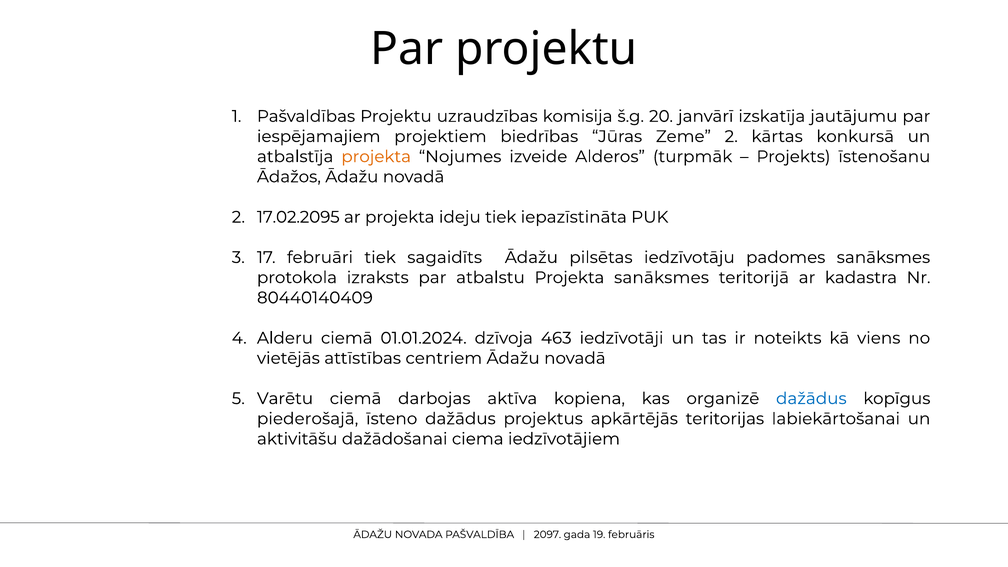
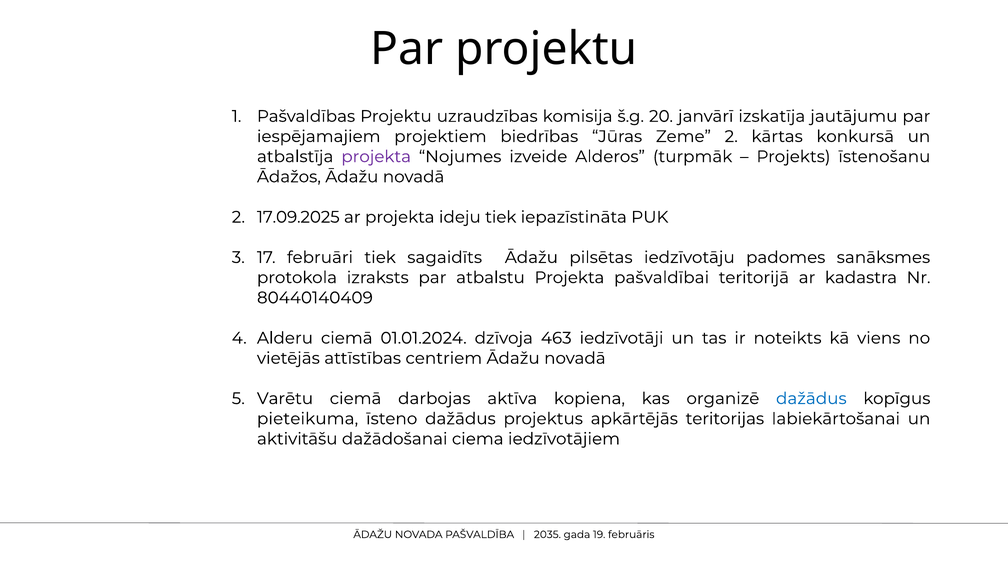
projekta colour: orange -> purple (376, 157)
17.02.2095: 17.02.2095 -> 17.09.2025 (298, 217)
Projekta sanāksmes: sanāksmes -> pašvaldībai (662, 278)
piederošajā: piederošajā -> pieteikuma (308, 419)
2097: 2097 -> 2035 (547, 535)
